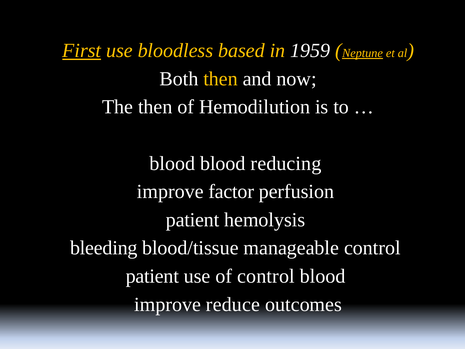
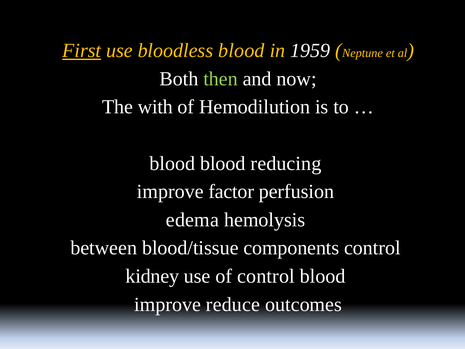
bloodless based: based -> blood (241, 51)
Neptune underline: present -> none (362, 53)
then colour: yellow -> light green (221, 79)
The then: then -> with (155, 107)
patient: patient -> edema (192, 220)
bleeding: bleeding -> between (104, 248)
manageable: manageable -> components (291, 248)
patient: patient -> kidney (152, 276)
